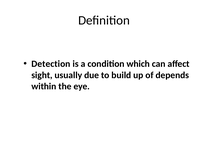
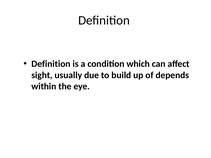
Detection: Detection -> Definition (51, 64)
